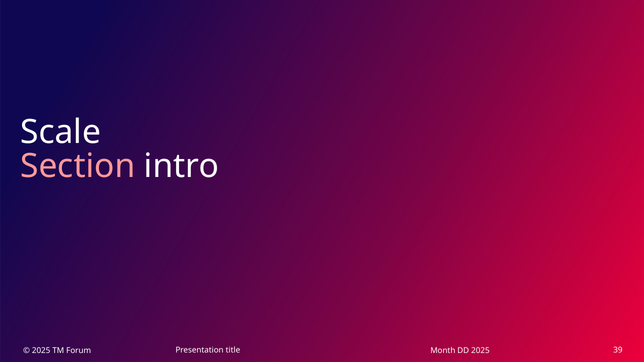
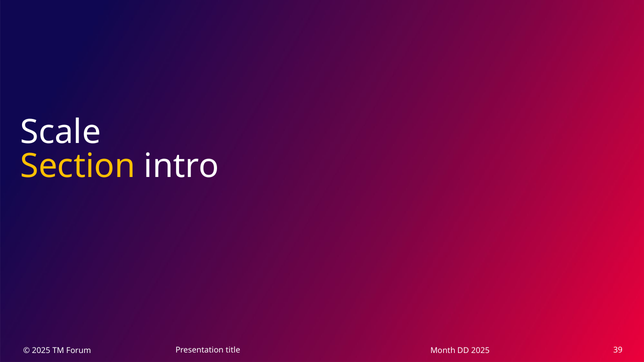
Section colour: pink -> yellow (78, 166)
